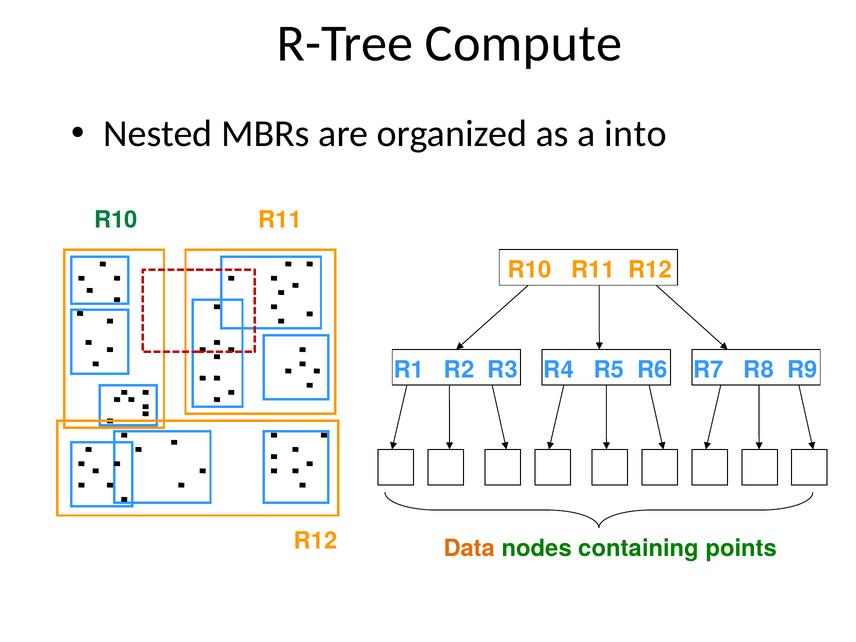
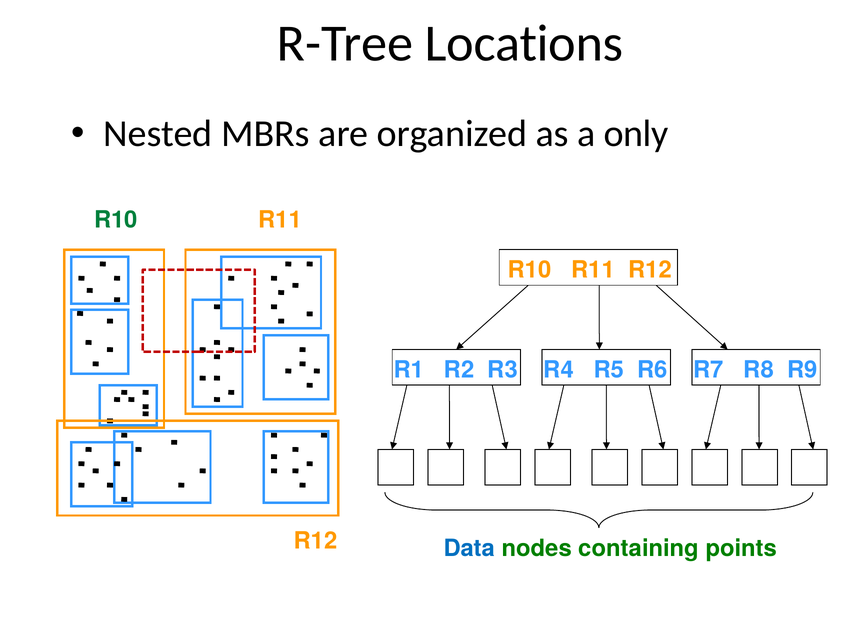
Compute: Compute -> Locations (524, 43)
into: into -> only (636, 134)
Data colour: orange -> blue (469, 548)
